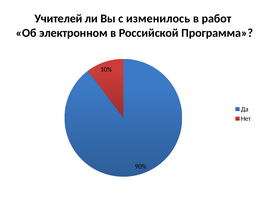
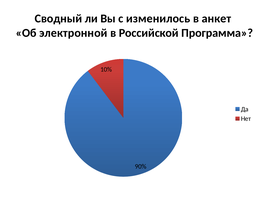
Учителей: Учителей -> Сводный (58, 19)
работ: работ -> анкет (216, 19)
электронном: электронном -> электронной (73, 33)
